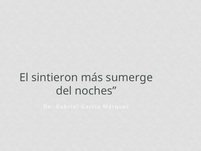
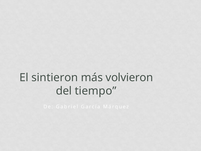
sumerge: sumerge -> volvieron (129, 77)
noches: noches -> tiempo (96, 91)
